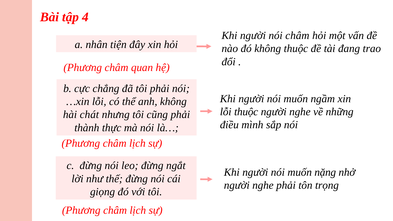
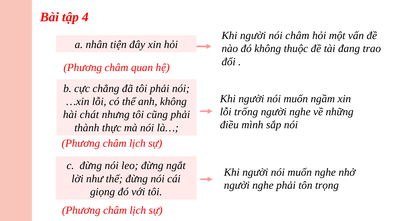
lỗi thuộc: thuộc -> trống (246, 112)
muốn nặng: nặng -> nghe (325, 172)
